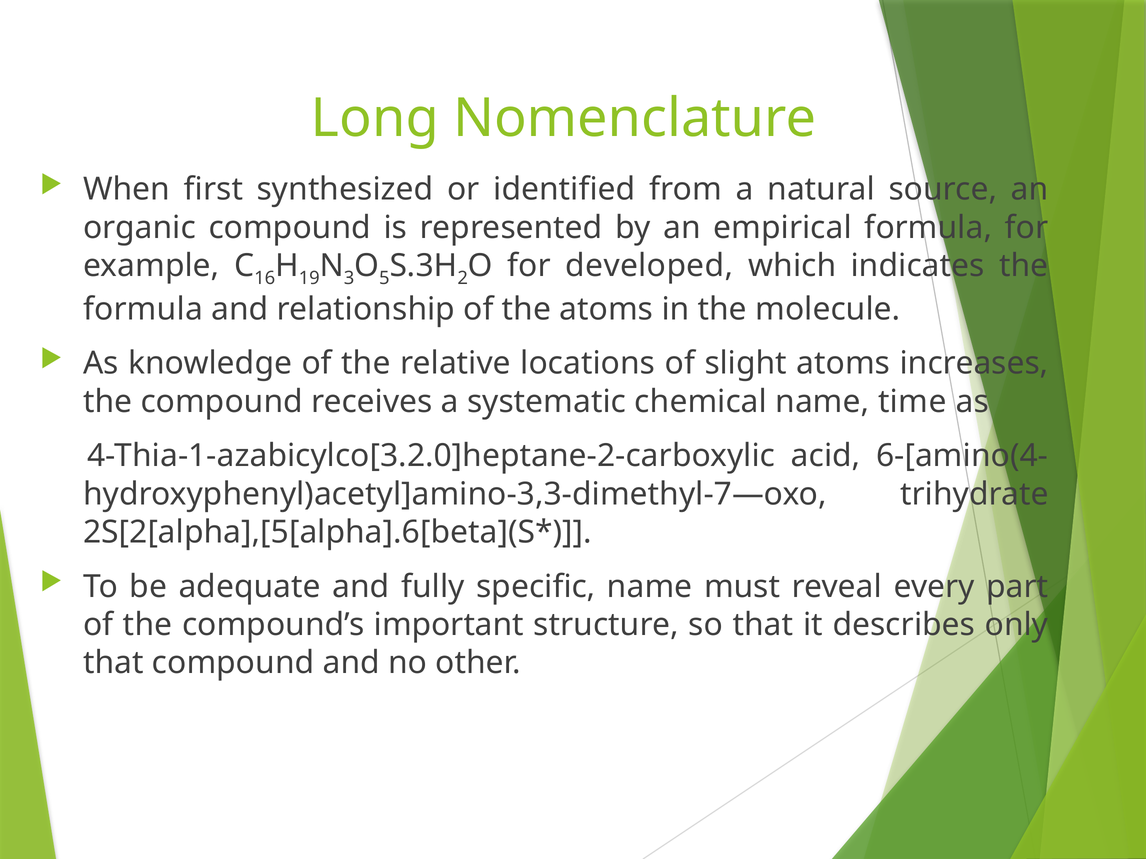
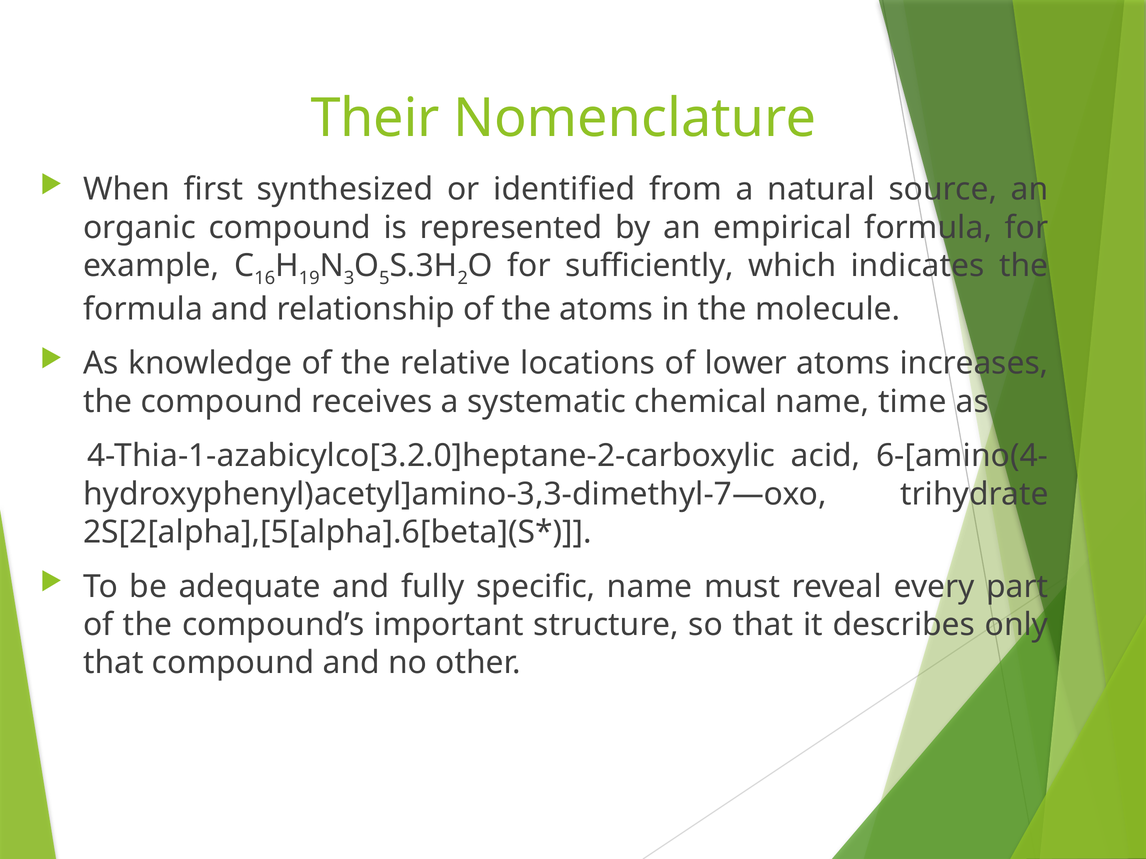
Long: Long -> Their (375, 118)
developed: developed -> sufficiently (650, 266)
slight: slight -> lower (746, 364)
